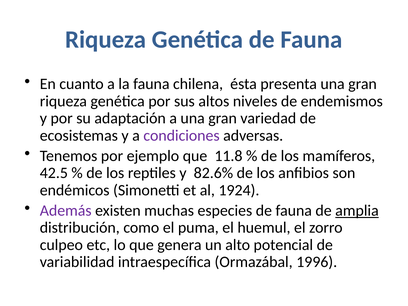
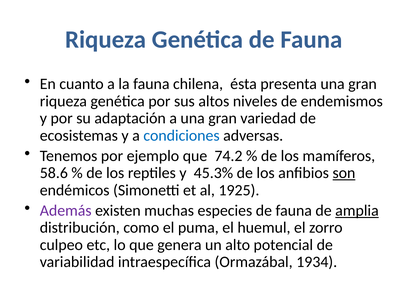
condiciones colour: purple -> blue (181, 135)
11.8: 11.8 -> 74.2 (228, 156)
42.5: 42.5 -> 58.6 (54, 173)
82.6%: 82.6% -> 45.3% (213, 173)
son underline: none -> present (344, 173)
1924: 1924 -> 1925 (239, 190)
1996: 1996 -> 1934 (317, 262)
